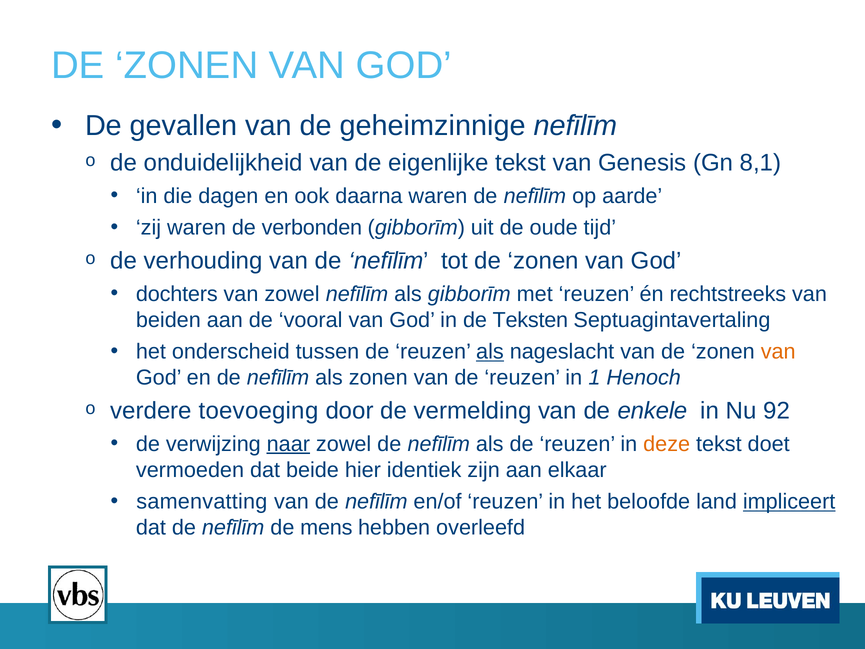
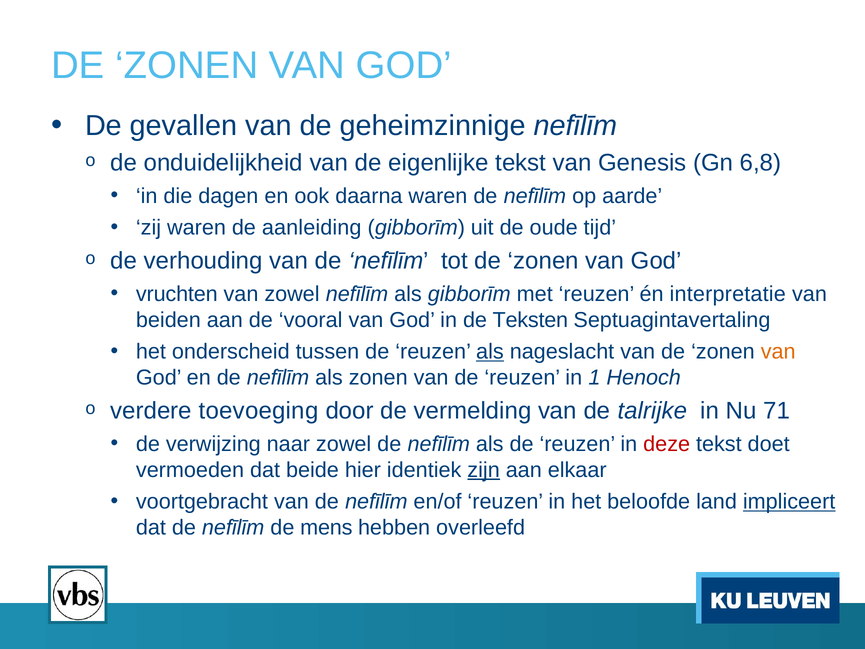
8,1: 8,1 -> 6,8 (761, 163)
verbonden: verbonden -> aanleiding (312, 228)
dochters: dochters -> vruchten (177, 294)
rechtstreeks: rechtstreeks -> interpretatie (728, 294)
enkele: enkele -> talrijke (652, 411)
92: 92 -> 71 (777, 411)
naar underline: present -> none (288, 444)
deze colour: orange -> red (667, 444)
zijn underline: none -> present (484, 470)
samenvatting: samenvatting -> voortgebracht (202, 501)
